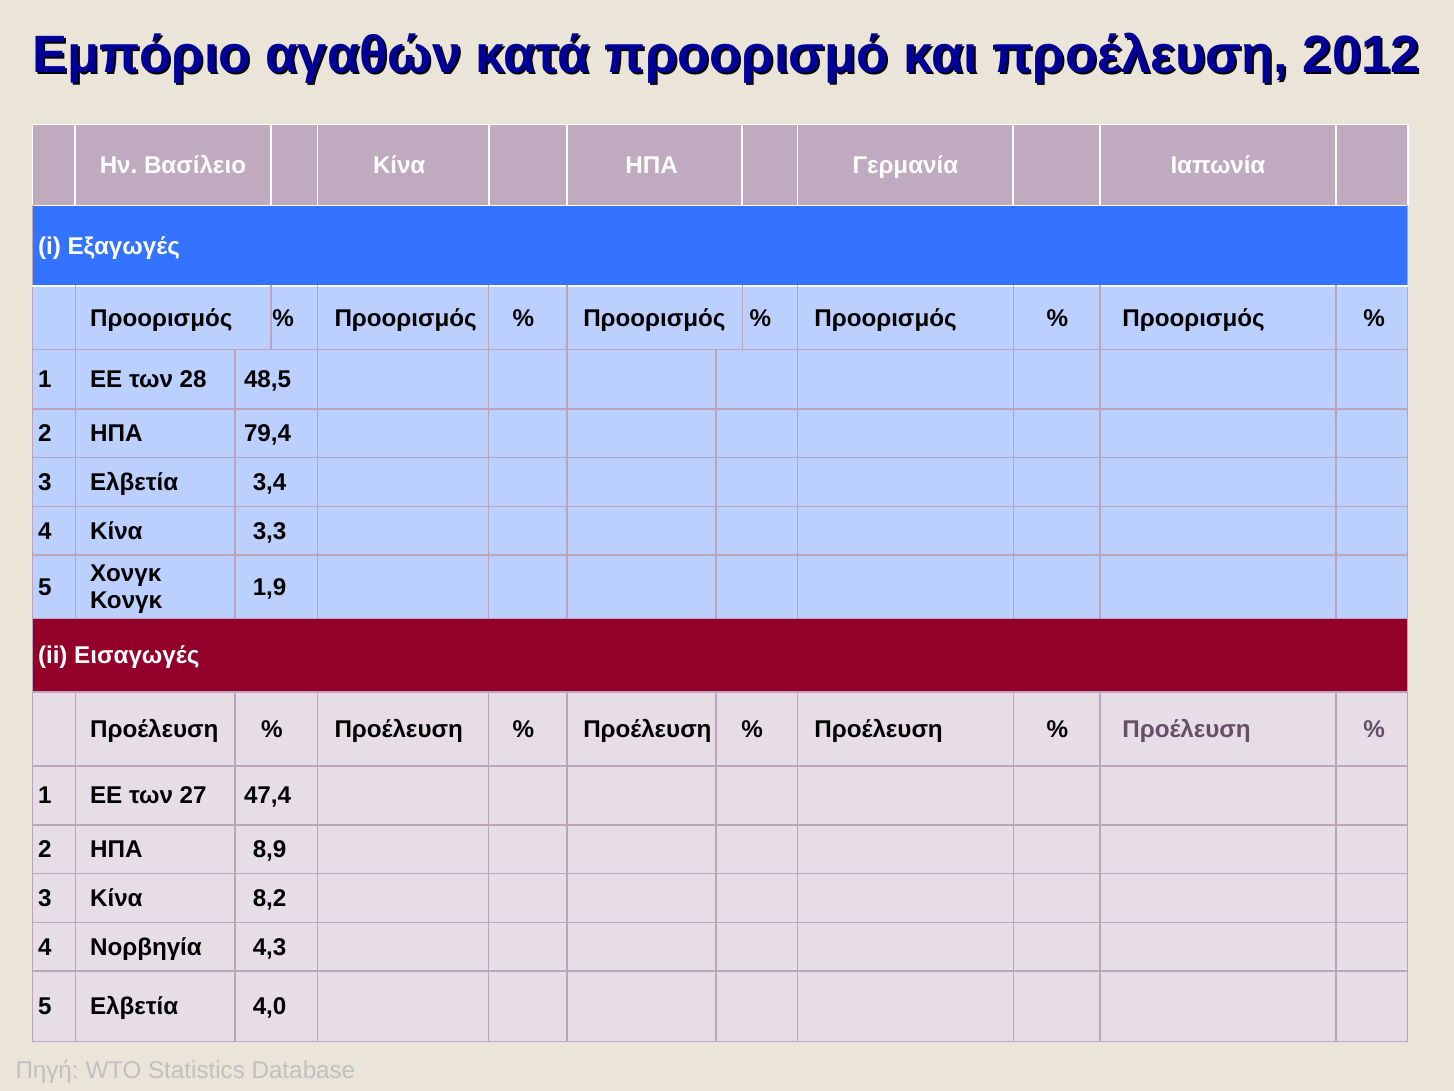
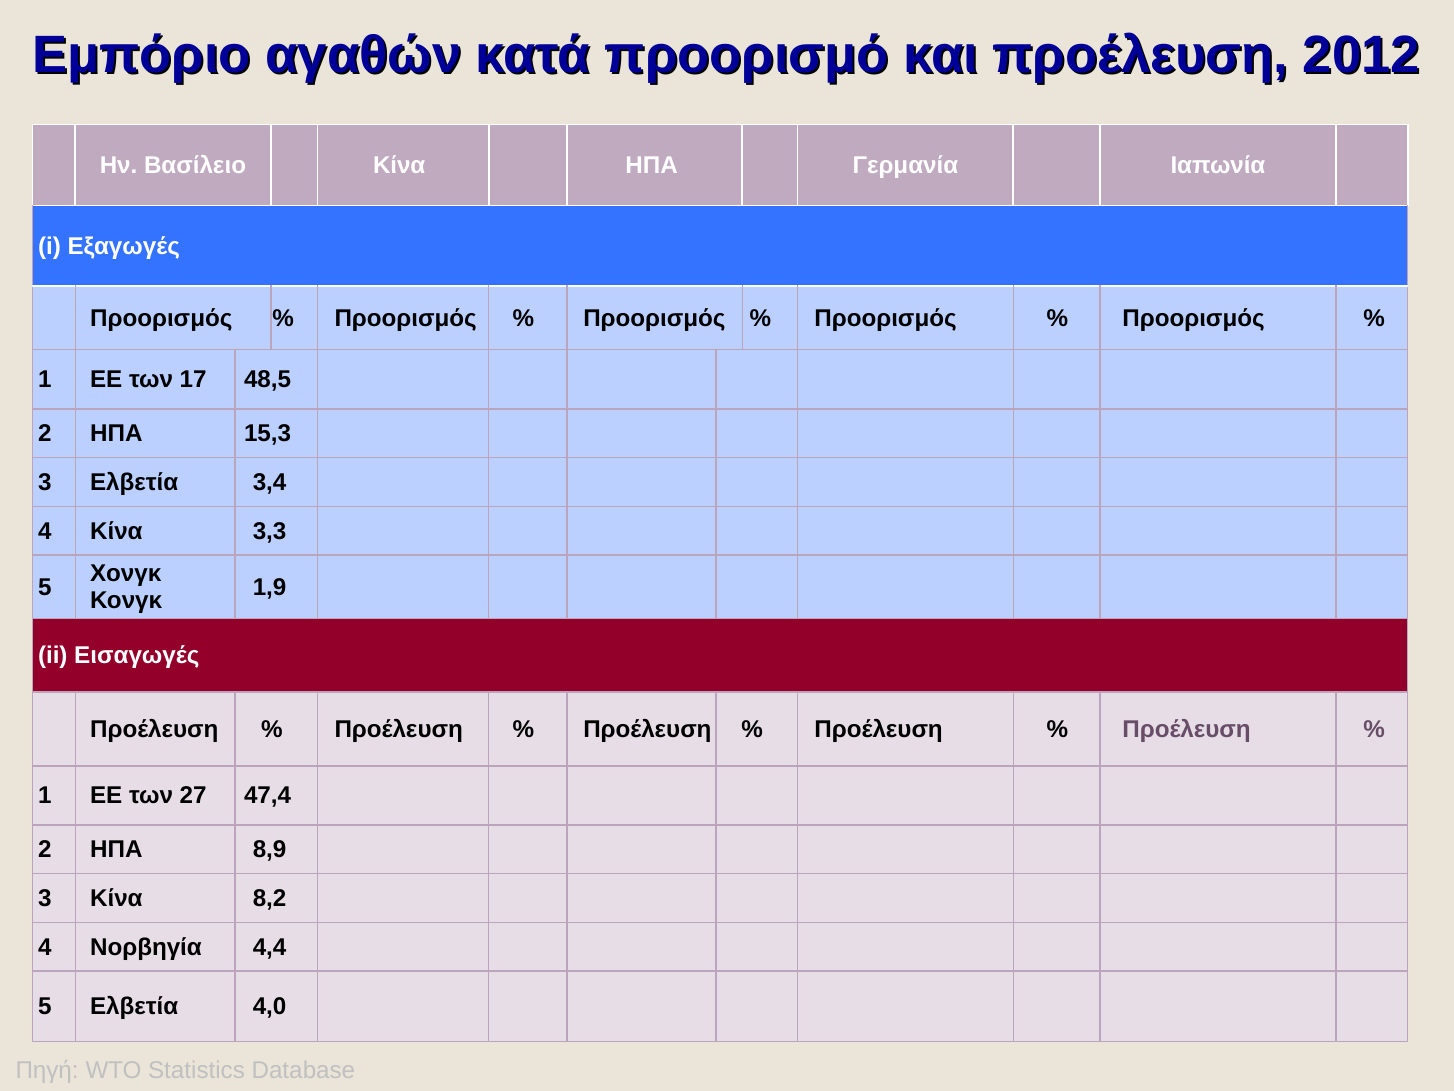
28: 28 -> 17 (193, 380)
79,4: 79,4 -> 15,3 (268, 434)
4,3: 4,3 -> 4,4 (270, 947)
